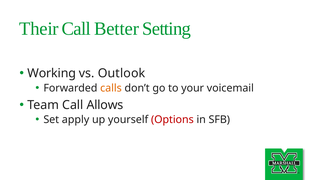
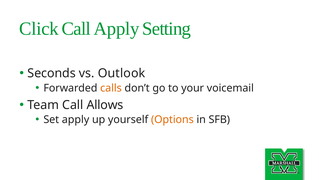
Their: Their -> Click (39, 29)
Call Better: Better -> Apply (117, 29)
Working: Working -> Seconds (52, 73)
Options colour: red -> orange (172, 119)
